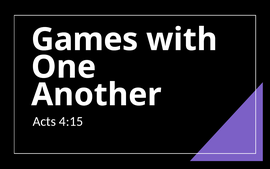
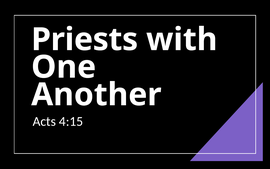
Games: Games -> Priests (85, 40)
